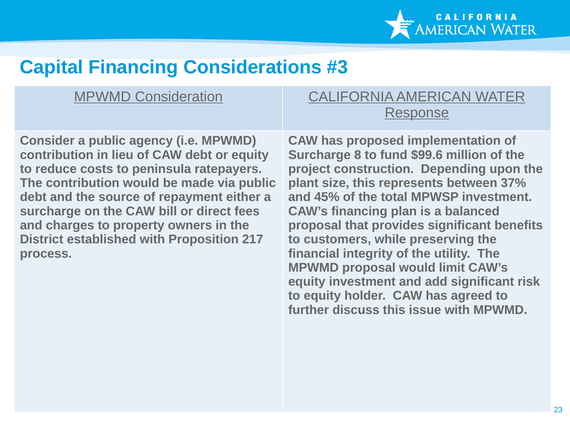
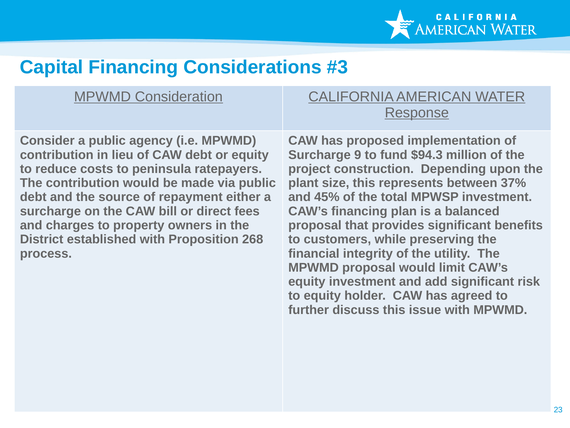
8: 8 -> 9 (358, 155)
$99.6: $99.6 -> $94.3 (427, 155)
217: 217 -> 268 (253, 239)
